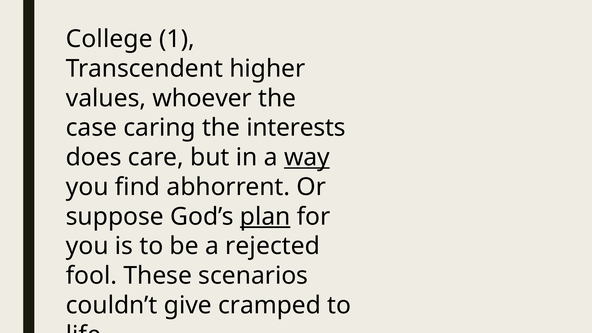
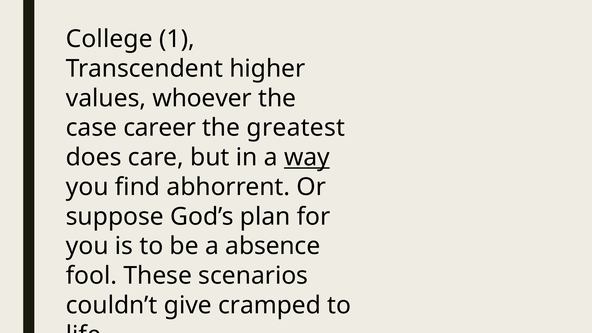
caring: caring -> career (160, 128)
interests: interests -> greatest (296, 128)
plan underline: present -> none (265, 217)
rejected: rejected -> absence (273, 246)
